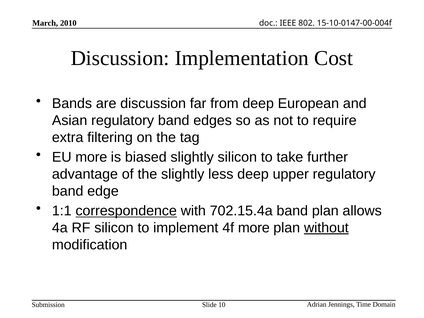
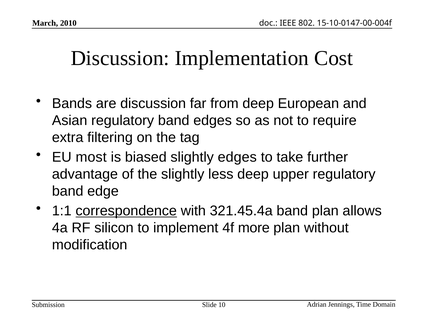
EU more: more -> most (91, 157)
slightly silicon: silicon -> edges (237, 157)
702.15.4a: 702.15.4a -> 321.45.4a (241, 211)
without underline: present -> none (326, 228)
